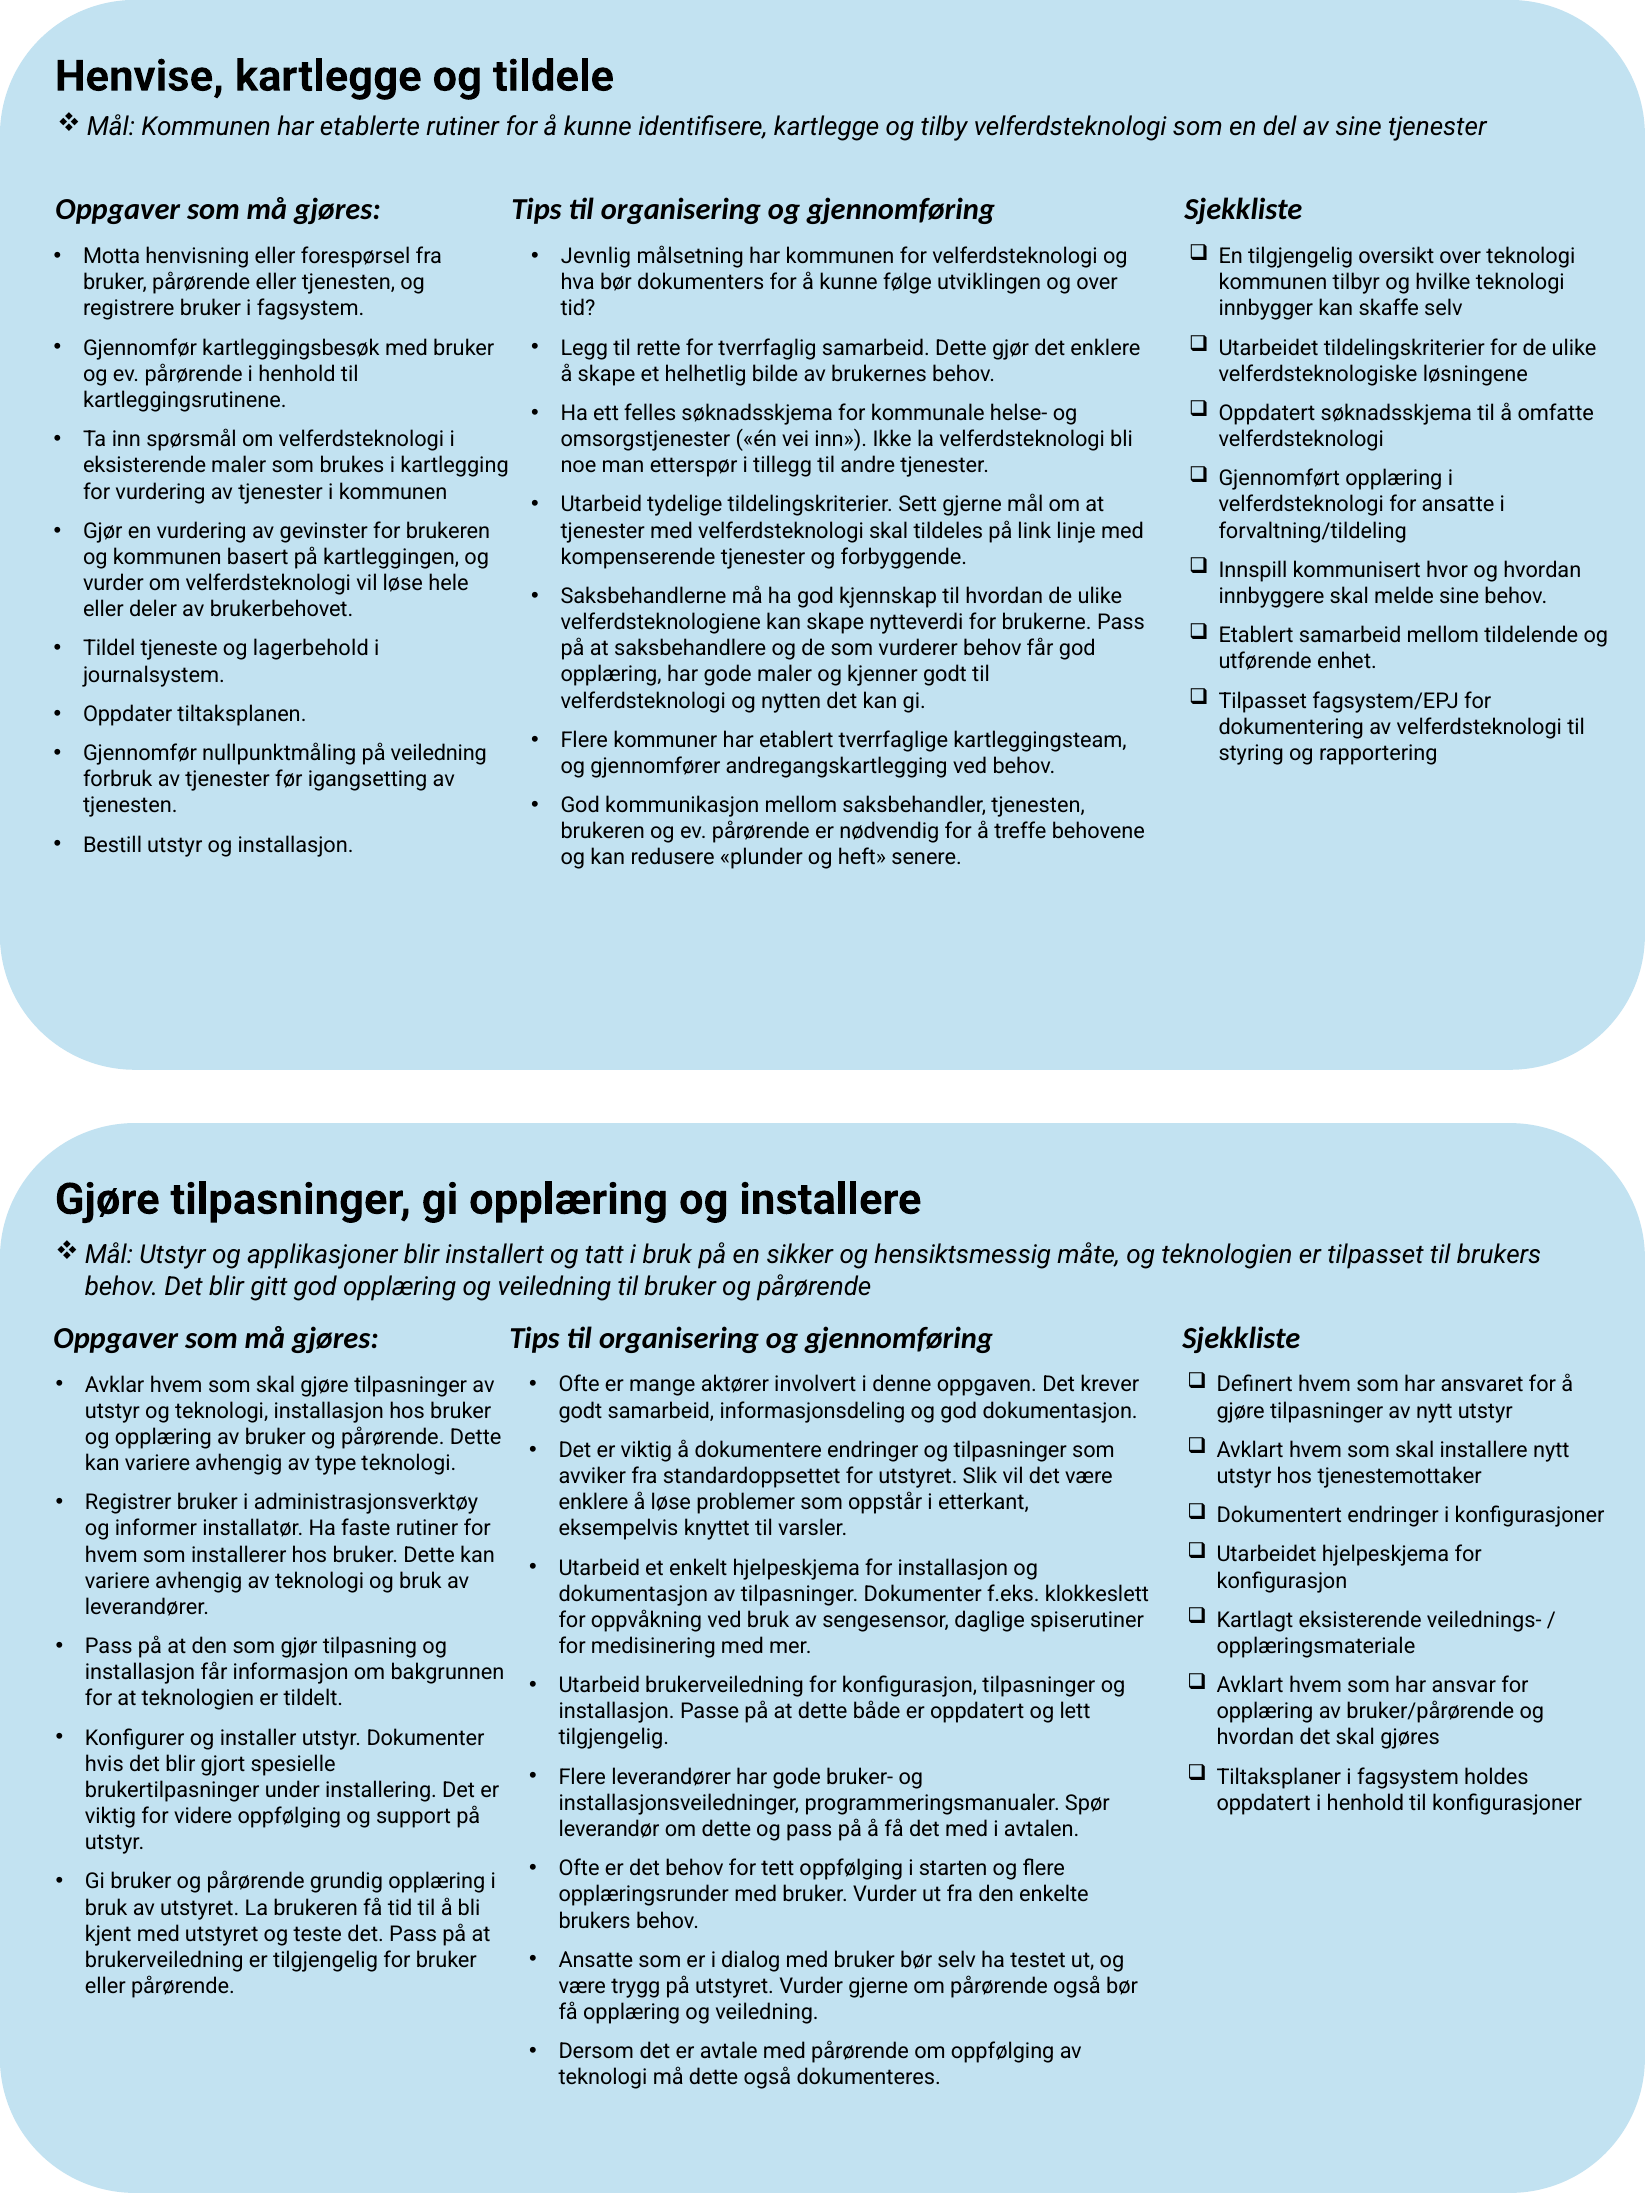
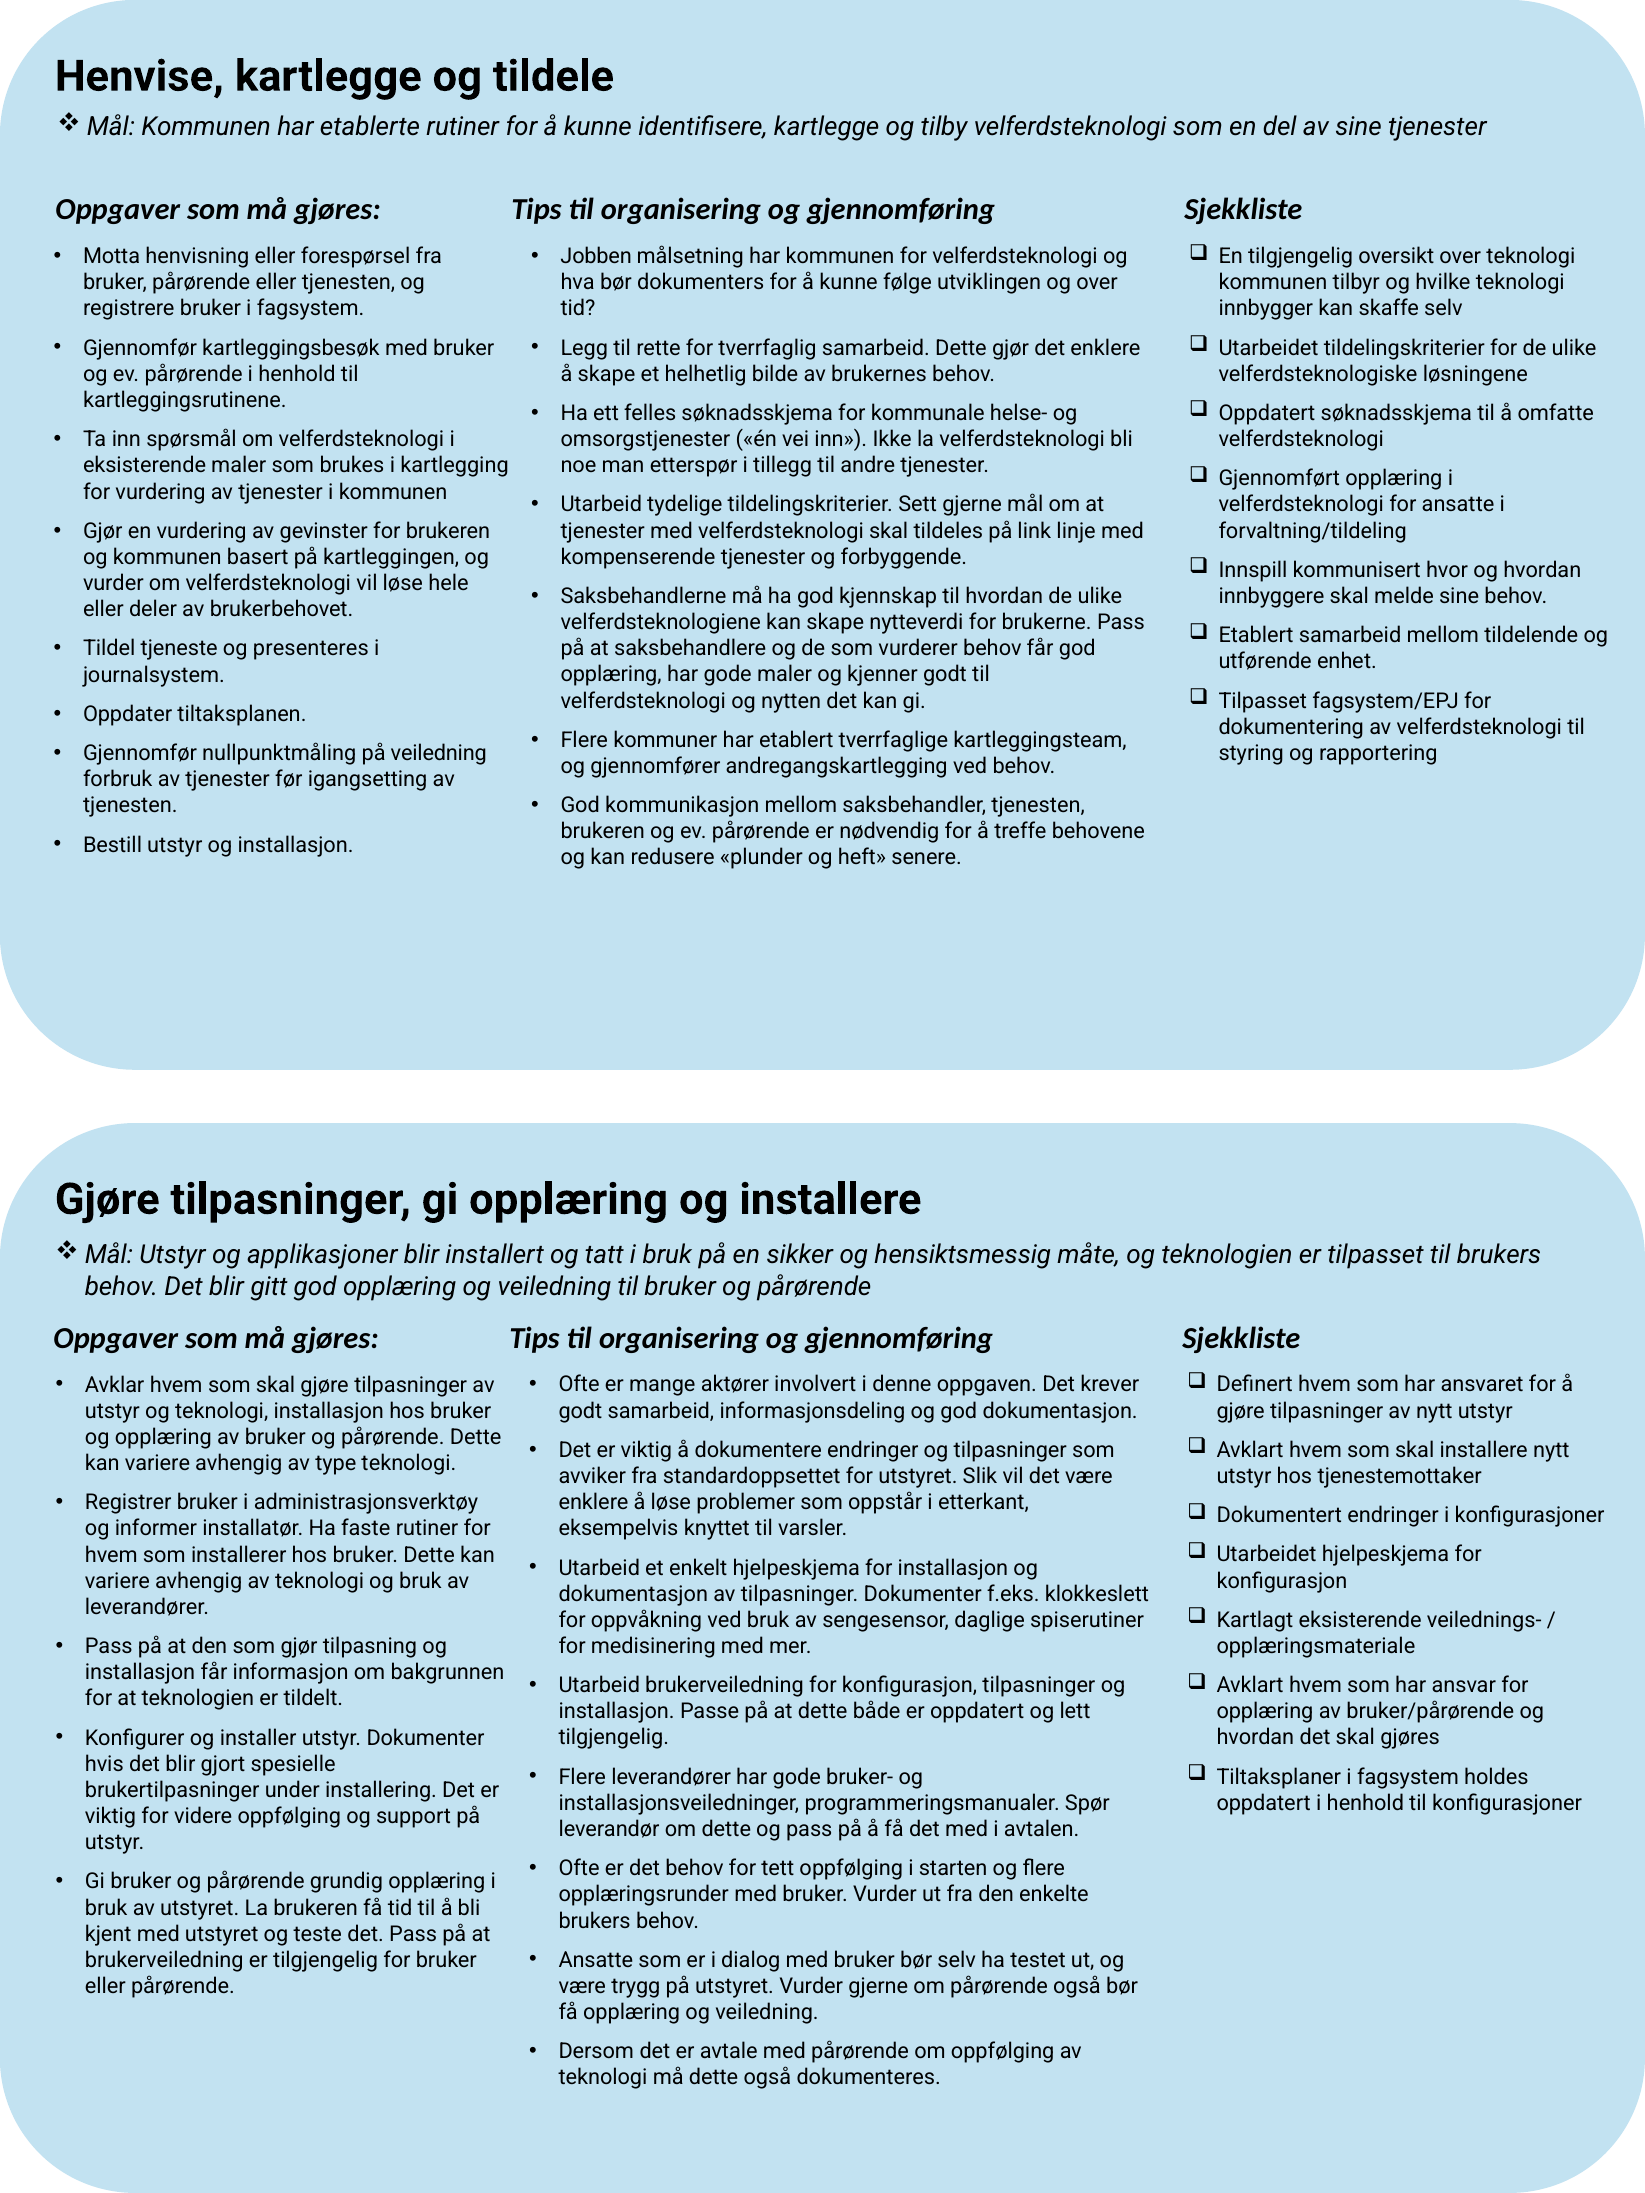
Jevnlig: Jevnlig -> Jobben (596, 256)
lagerbehold: lagerbehold -> presenteres (311, 649)
